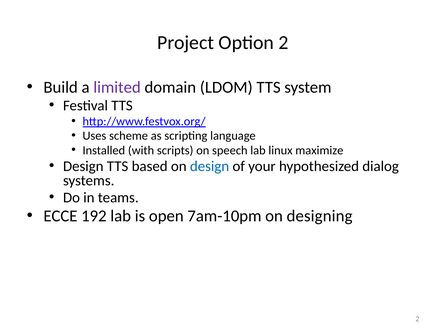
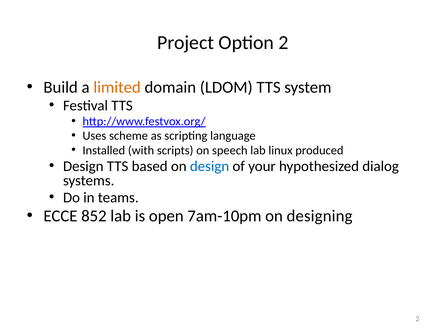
limited colour: purple -> orange (117, 88)
maximize: maximize -> produced (319, 150)
192: 192 -> 852 (94, 216)
